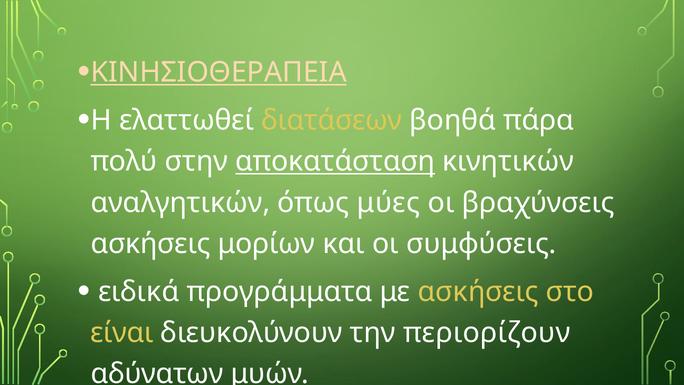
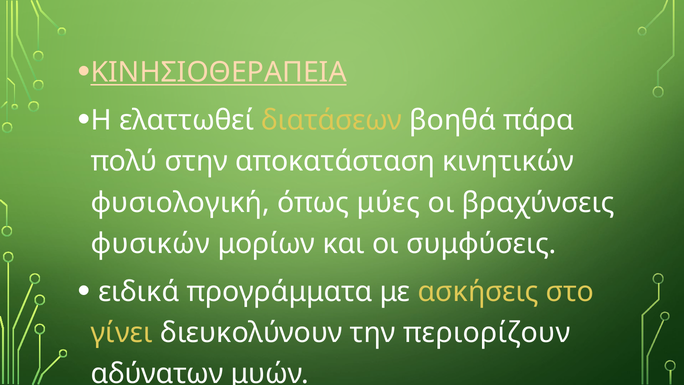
αποκατάσταση underline: present -> none (335, 161)
αναλγητικών: αναλγητικών -> φυσιολογική (180, 202)
ασκήσεις: ασκήσεις -> φυσικών (150, 244)
είναι: είναι -> γίνει (122, 333)
